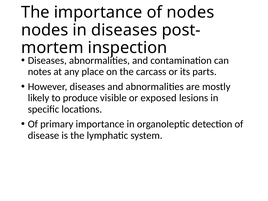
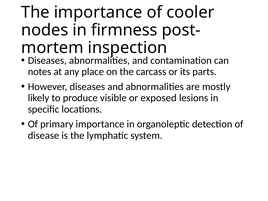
of nodes: nodes -> cooler (190, 12)
in diseases: diseases -> firmness (124, 30)
